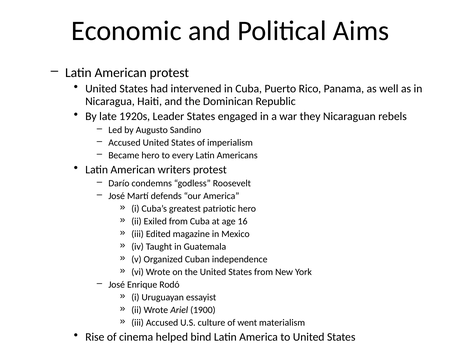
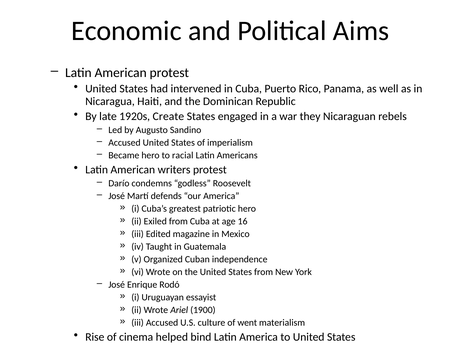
Leader: Leader -> Create (168, 116)
every: every -> racial (183, 155)
